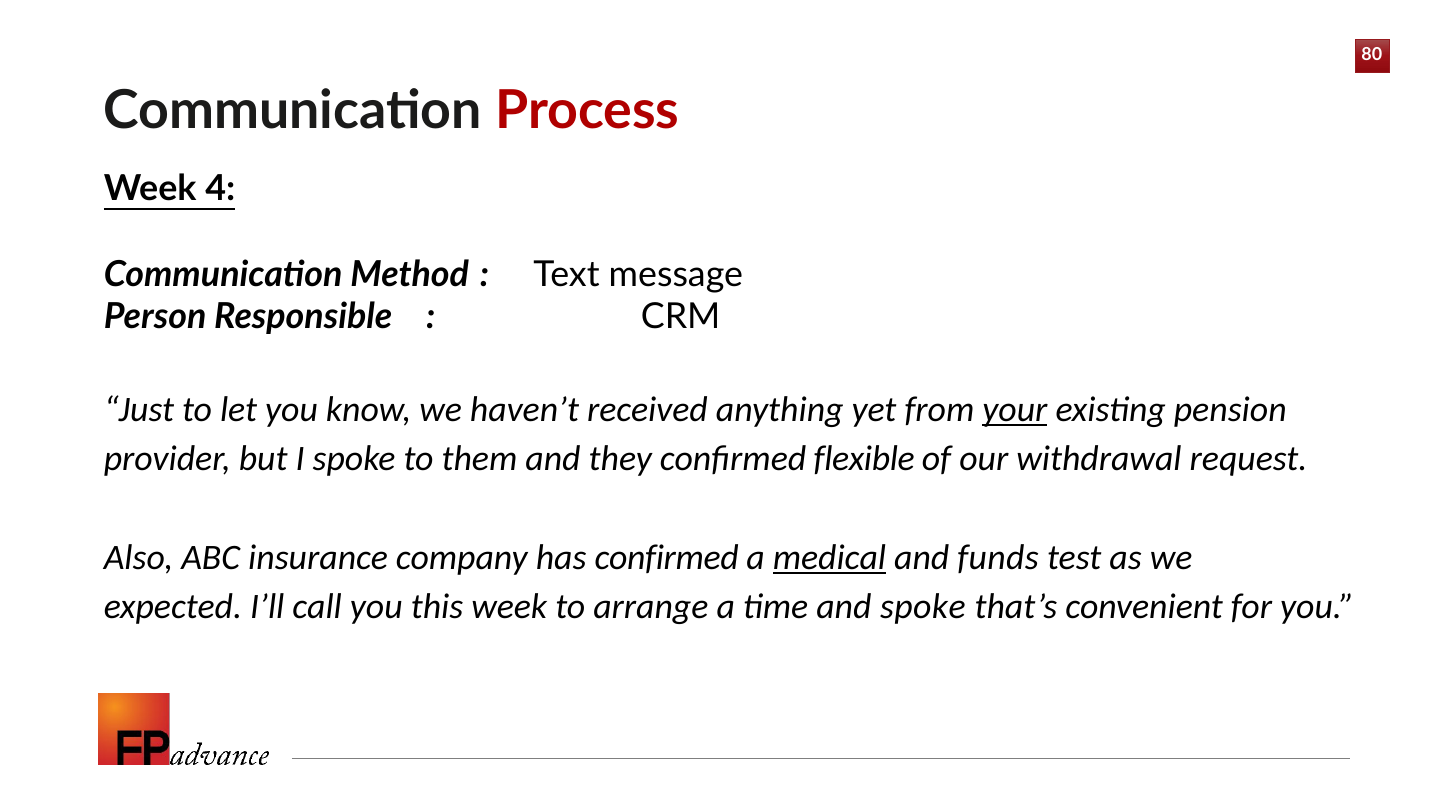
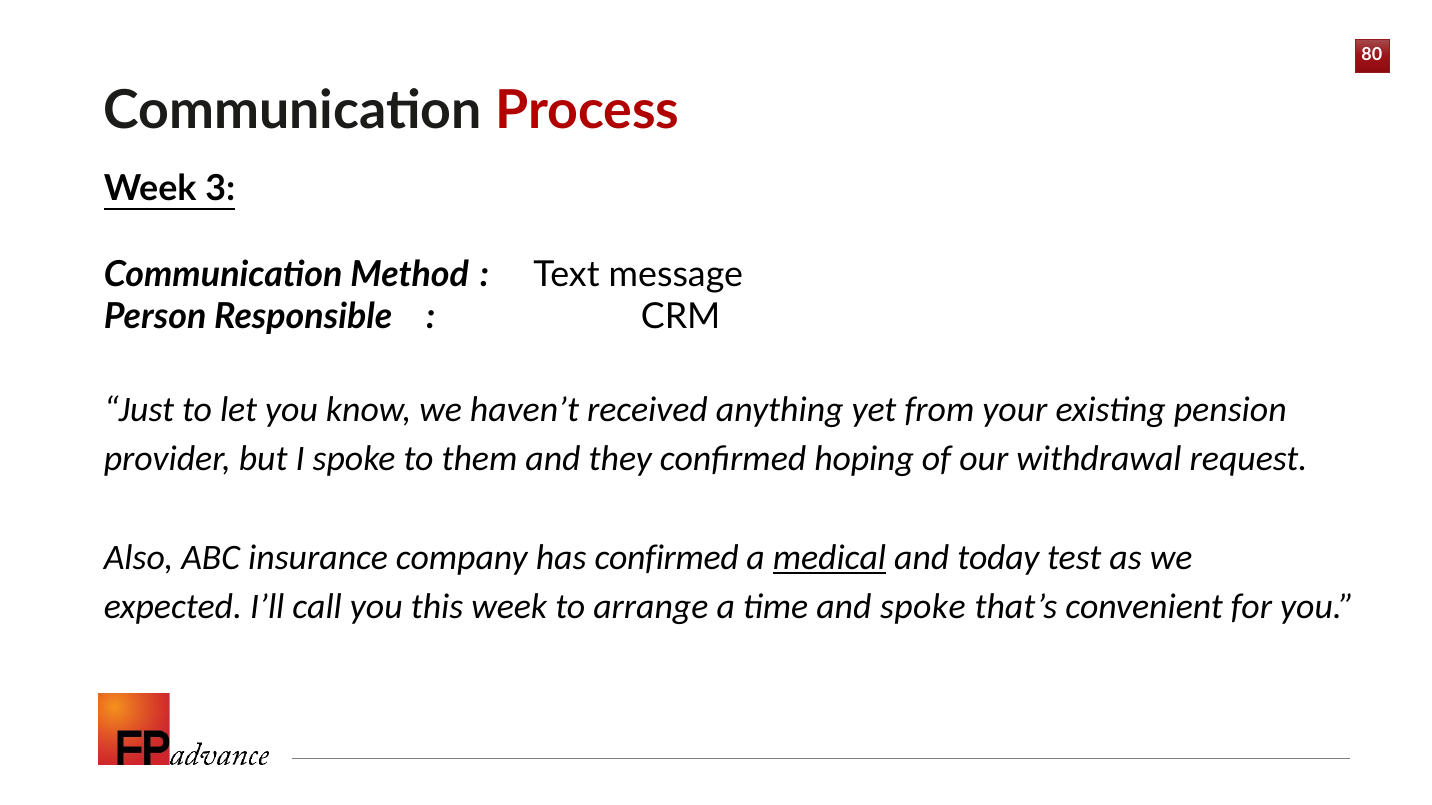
4: 4 -> 3 (220, 189)
your underline: present -> none (1015, 410)
flexible: flexible -> hoping (864, 459)
funds: funds -> today (998, 558)
